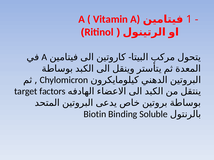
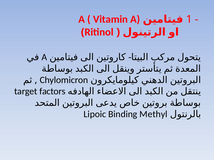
Biotin: Biotin -> Lipoic (95, 114)
Soluble: Soluble -> Methyl (153, 114)
